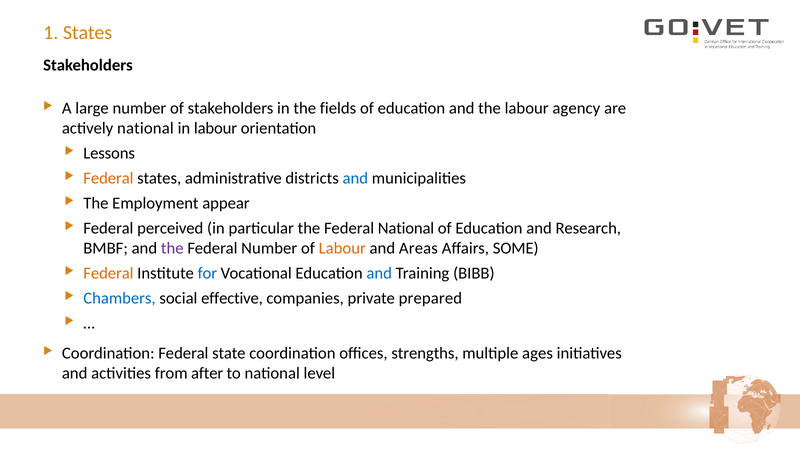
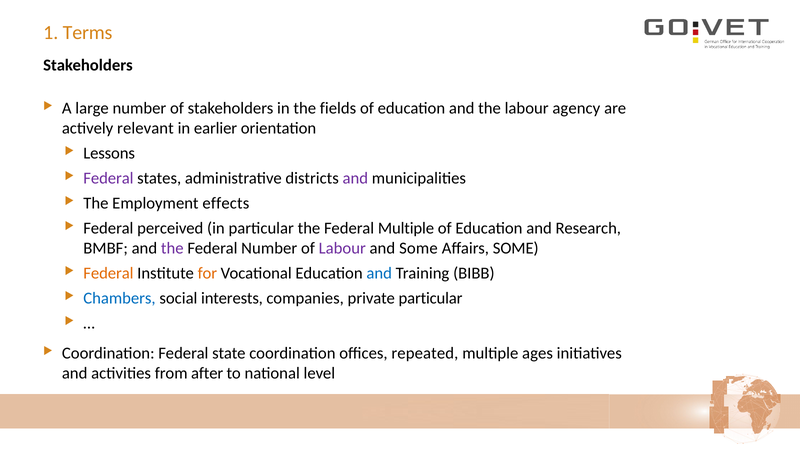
1 States: States -> Terms (88, 33)
actively national: national -> relevant (145, 128)
in labour: labour -> earlier (216, 128)
Federal colour: orange -> purple (108, 178)
and colour: blue -> purple (355, 178)
appear: appear -> effects (226, 203)
Federal National: National -> Multiple (406, 228)
Labour colour: orange -> purple (342, 248)
and Areas: Areas -> Some (418, 248)
for colour: blue -> orange (207, 273)
effective: effective -> interests (232, 298)
private prepared: prepared -> particular (431, 298)
strengths: strengths -> repeated (425, 353)
